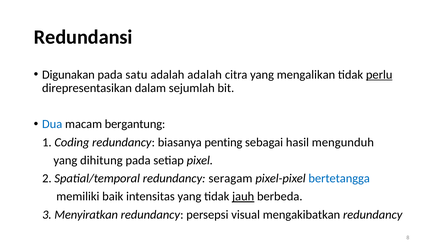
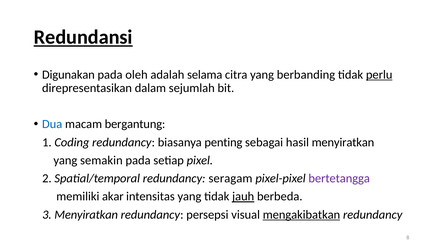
Redundansi underline: none -> present (83, 37)
satu: satu -> oleh (136, 75)
adalah adalah: adalah -> selama (205, 75)
mengalikan: mengalikan -> berbanding (306, 75)
hasil mengunduh: mengunduh -> menyiratkan (343, 142)
dihitung: dihitung -> semakin (101, 160)
bertetangga colour: blue -> purple (339, 179)
baik: baik -> akar (113, 197)
mengakibatkan underline: none -> present (302, 215)
